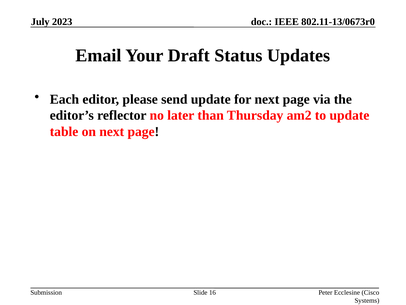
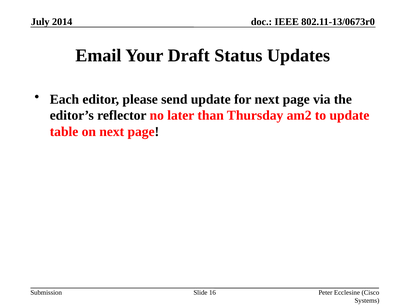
2023: 2023 -> 2014 (62, 22)
